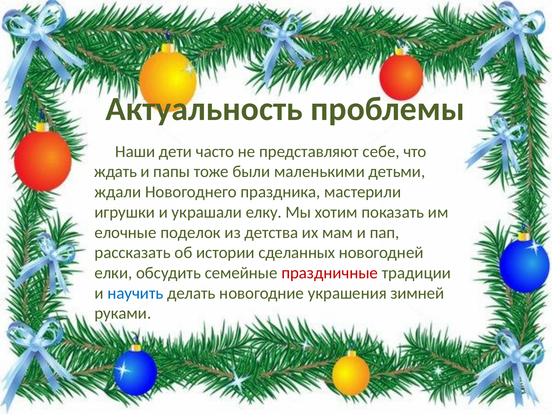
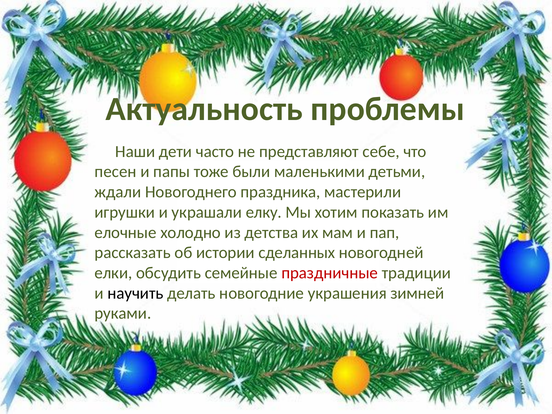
ждать: ждать -> песен (116, 172)
поделок: поделок -> холодно (191, 232)
научить colour: blue -> black (135, 293)
